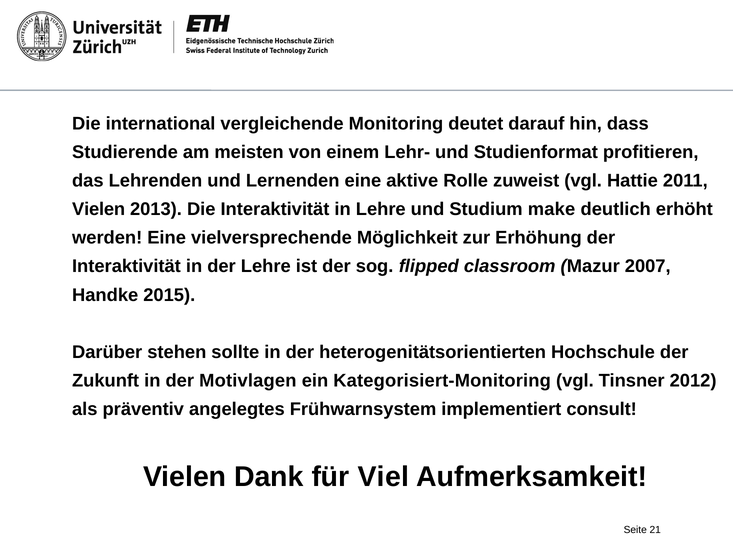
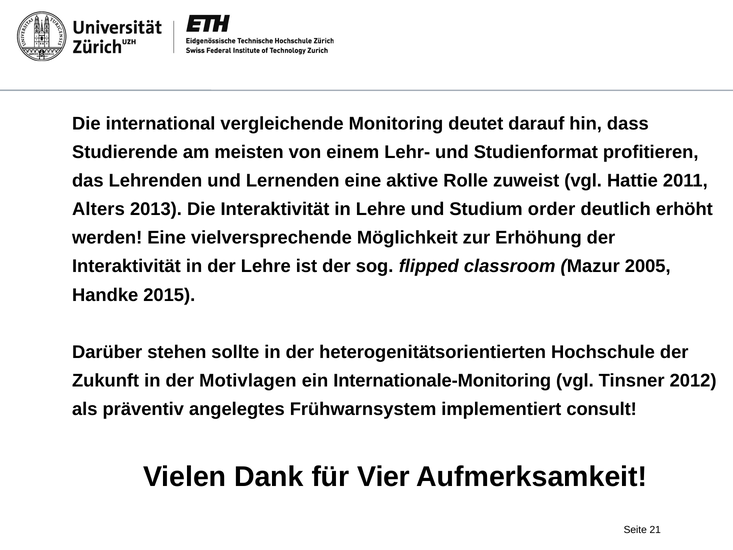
Vielen: Vielen -> Alters (98, 209)
make: make -> order (552, 209)
2007: 2007 -> 2005 (648, 266)
Kategorisiert-Monitoring: Kategorisiert-Monitoring -> Internationale-Monitoring (442, 381)
Viel: Viel -> Vier (384, 477)
